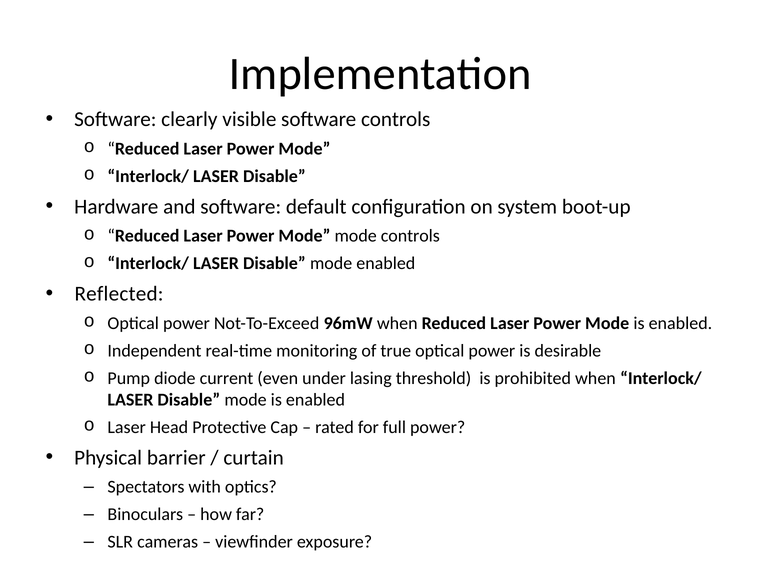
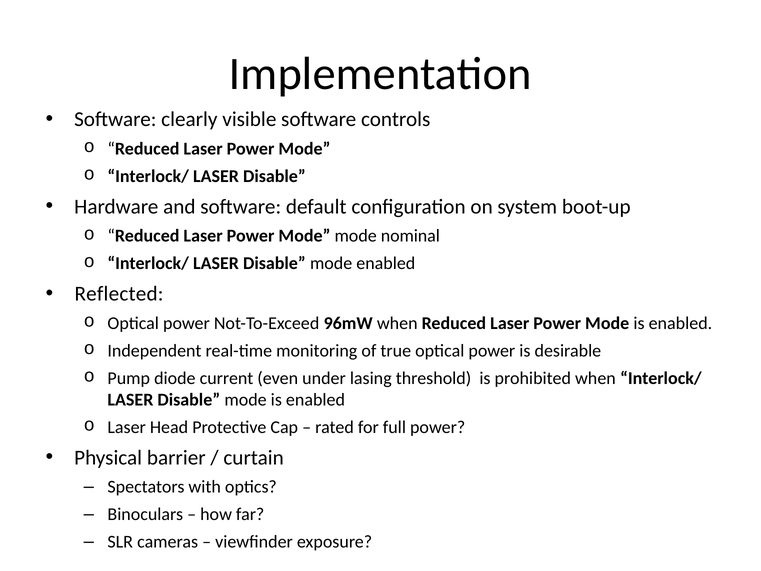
mode controls: controls -> nominal (410, 236)
